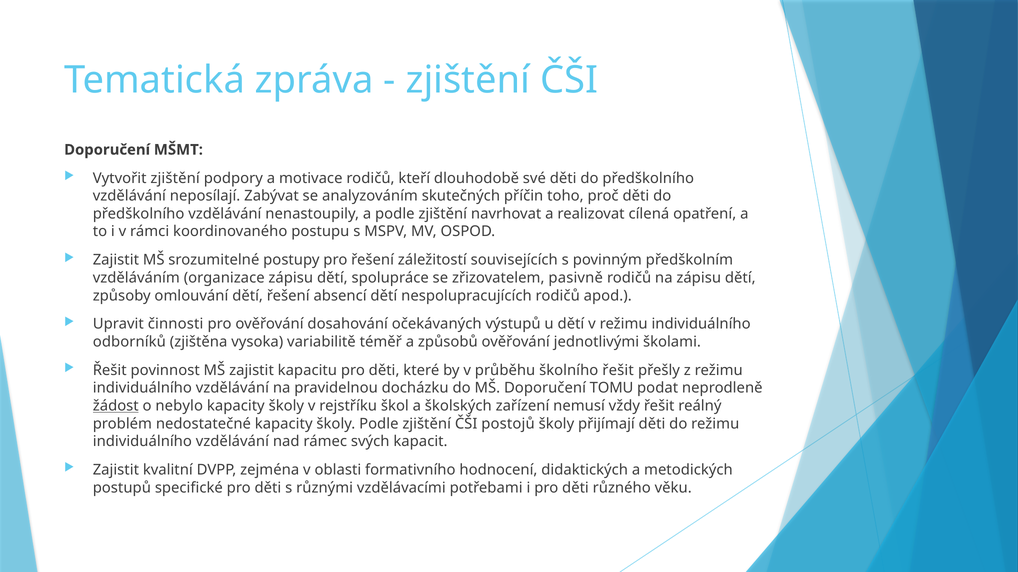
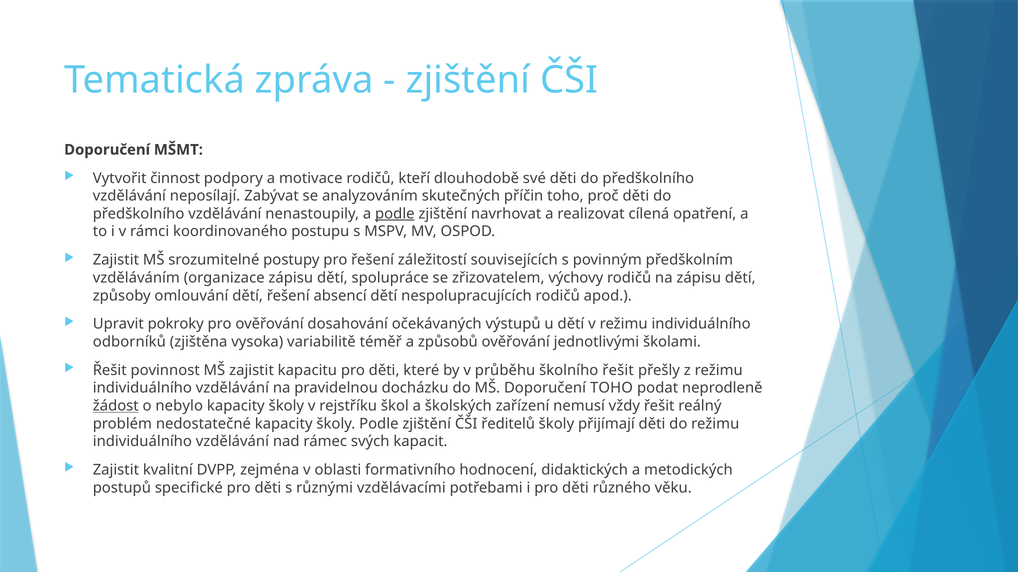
Vytvořit zjištění: zjištění -> činnost (175, 178)
podle underline: none -> present (395, 214)
pasivně: pasivně -> výchovy (576, 278)
činnosti: činnosti -> pokroky (176, 324)
Doporučení TOMU: TOMU -> TOHO (611, 388)
postojů: postojů -> ředitelů (508, 424)
